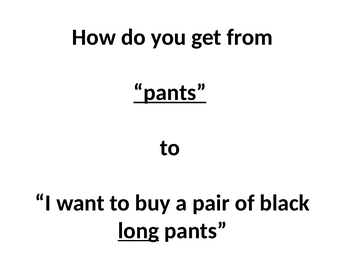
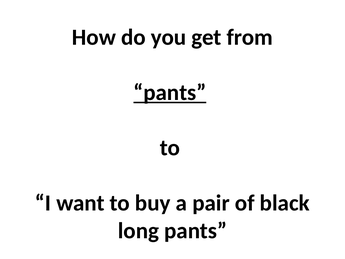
long underline: present -> none (138, 230)
